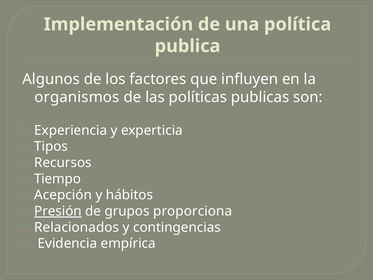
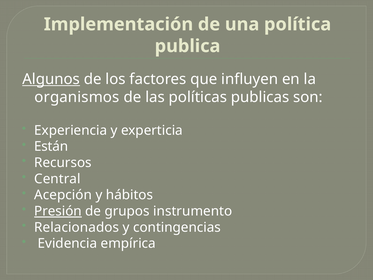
Algunos underline: none -> present (51, 79)
Tipos: Tipos -> Están (51, 146)
Tiempo: Tiempo -> Central (57, 179)
proporciona: proporciona -> instrumento (193, 211)
